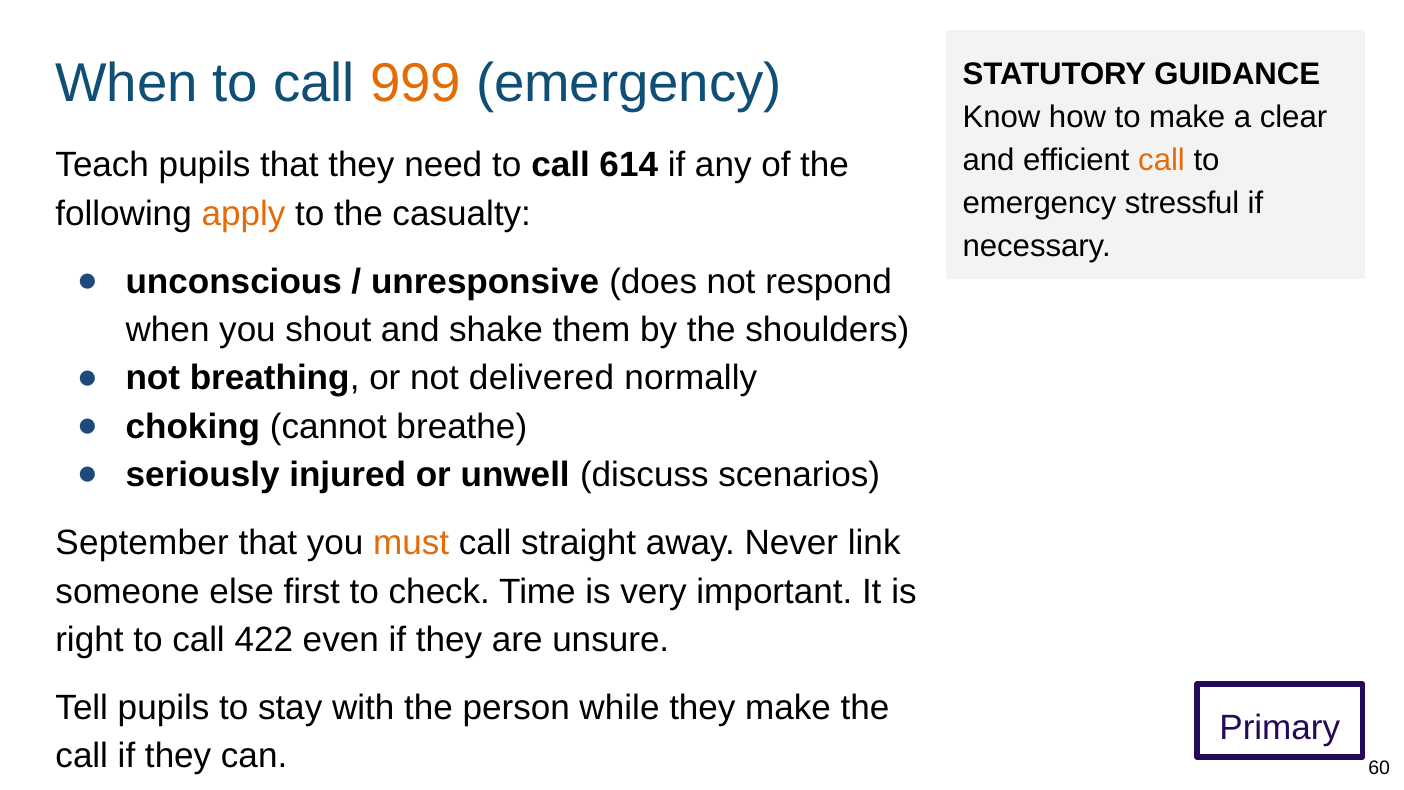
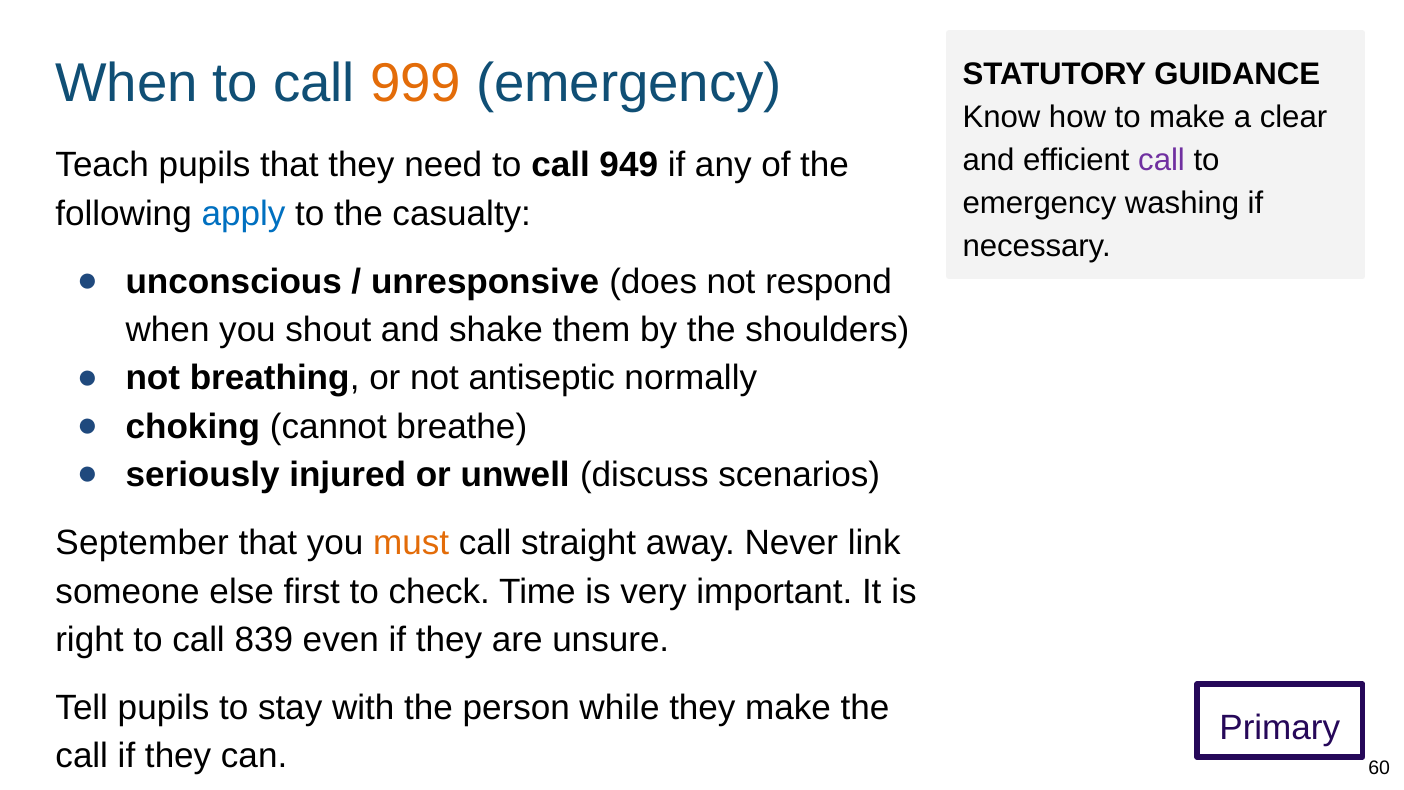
call colour: orange -> purple (1162, 160)
614: 614 -> 949 (629, 165)
stressful: stressful -> washing (1182, 203)
apply colour: orange -> blue (243, 213)
delivered: delivered -> antiseptic (542, 378)
422: 422 -> 839 (264, 640)
